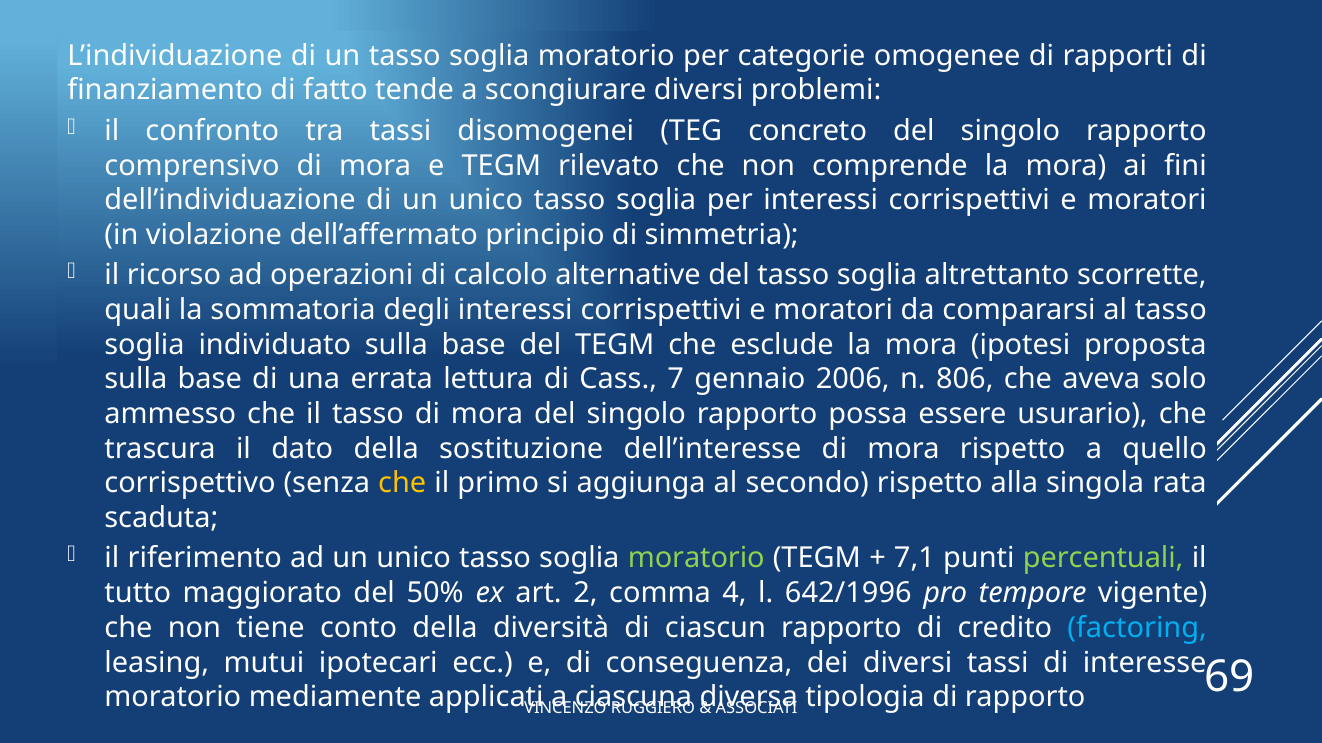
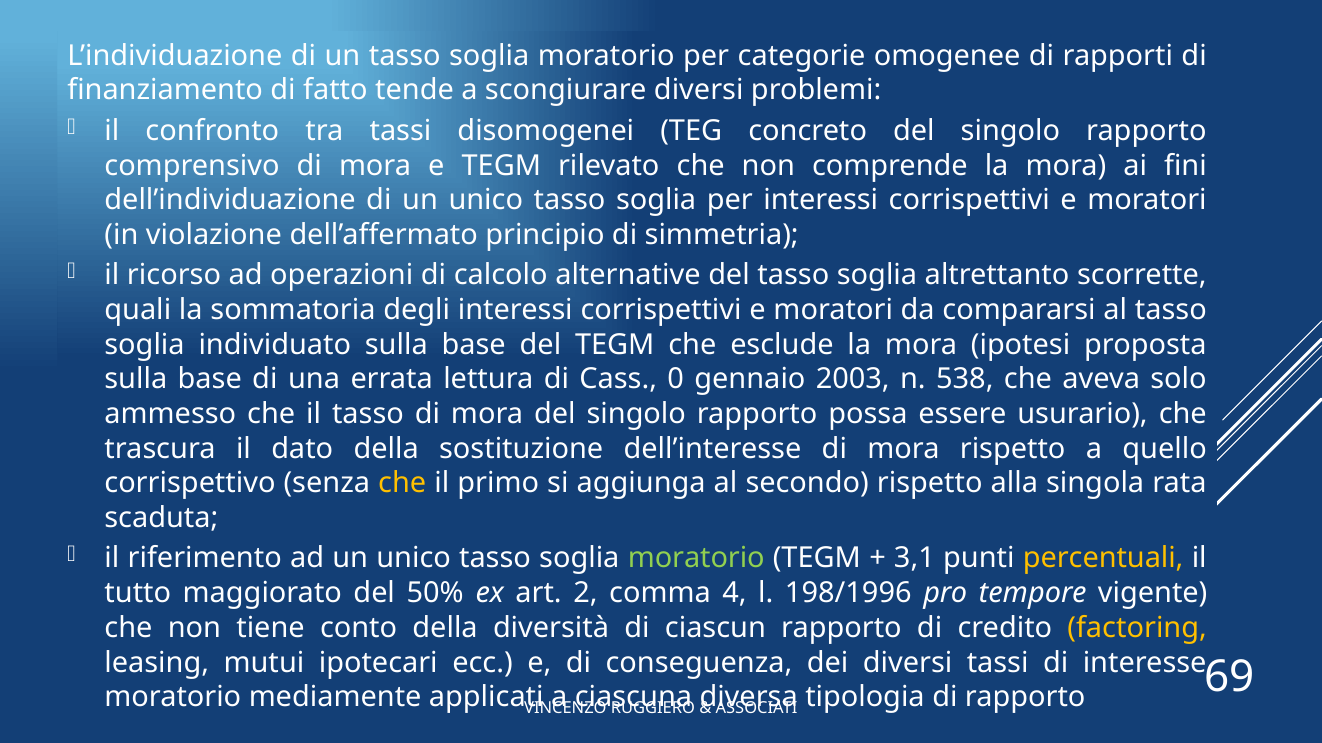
7: 7 -> 0 (676, 380)
2006: 2006 -> 2003 (853, 380)
806: 806 -> 538 (965, 380)
7,1: 7,1 -> 3,1 (914, 559)
percentuali colour: light green -> yellow (1103, 559)
642/1996: 642/1996 -> 198/1996 (848, 594)
factoring colour: light blue -> yellow (1137, 628)
